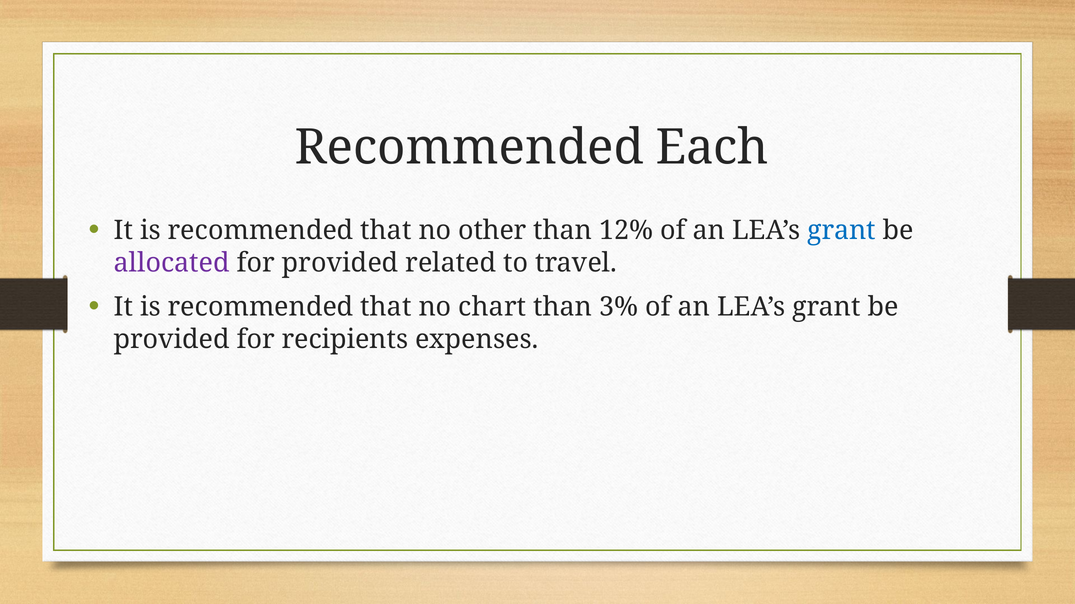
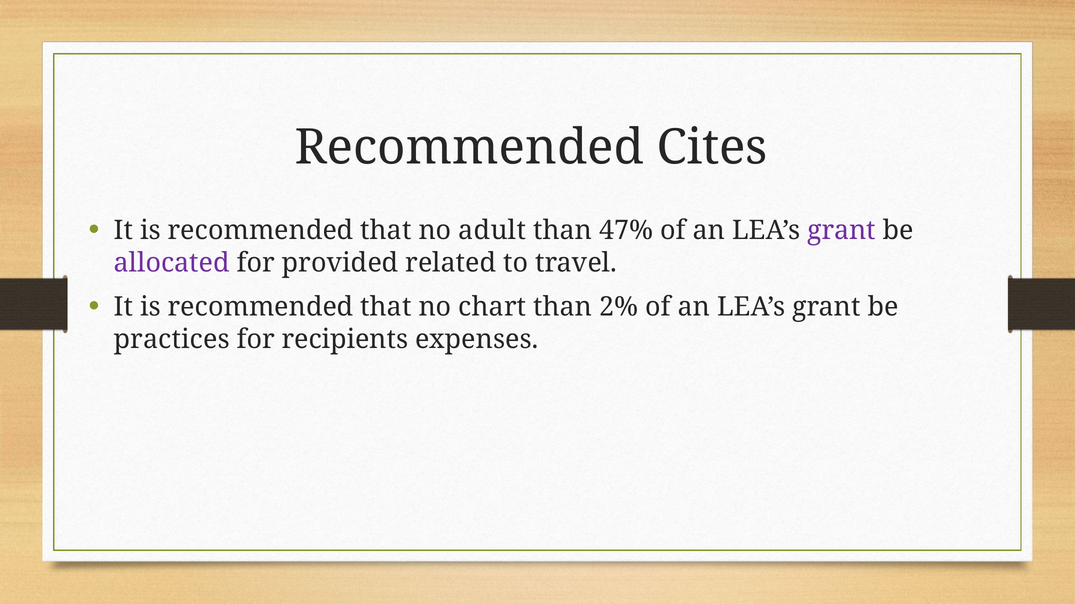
Each: Each -> Cites (712, 147)
other: other -> adult (492, 231)
12%: 12% -> 47% (626, 231)
grant colour: blue -> purple (842, 231)
3%: 3% -> 2% (619, 307)
provided: provided -> practices (172, 340)
